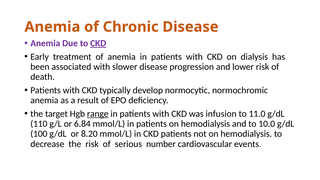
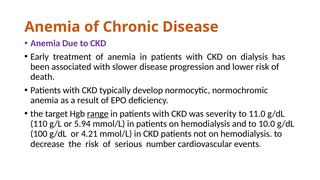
CKD underline: present -> none (98, 43)
infusion: infusion -> severity (221, 114)
6.84: 6.84 -> 5.94 (82, 124)
8.20: 8.20 -> 4.21 (89, 134)
